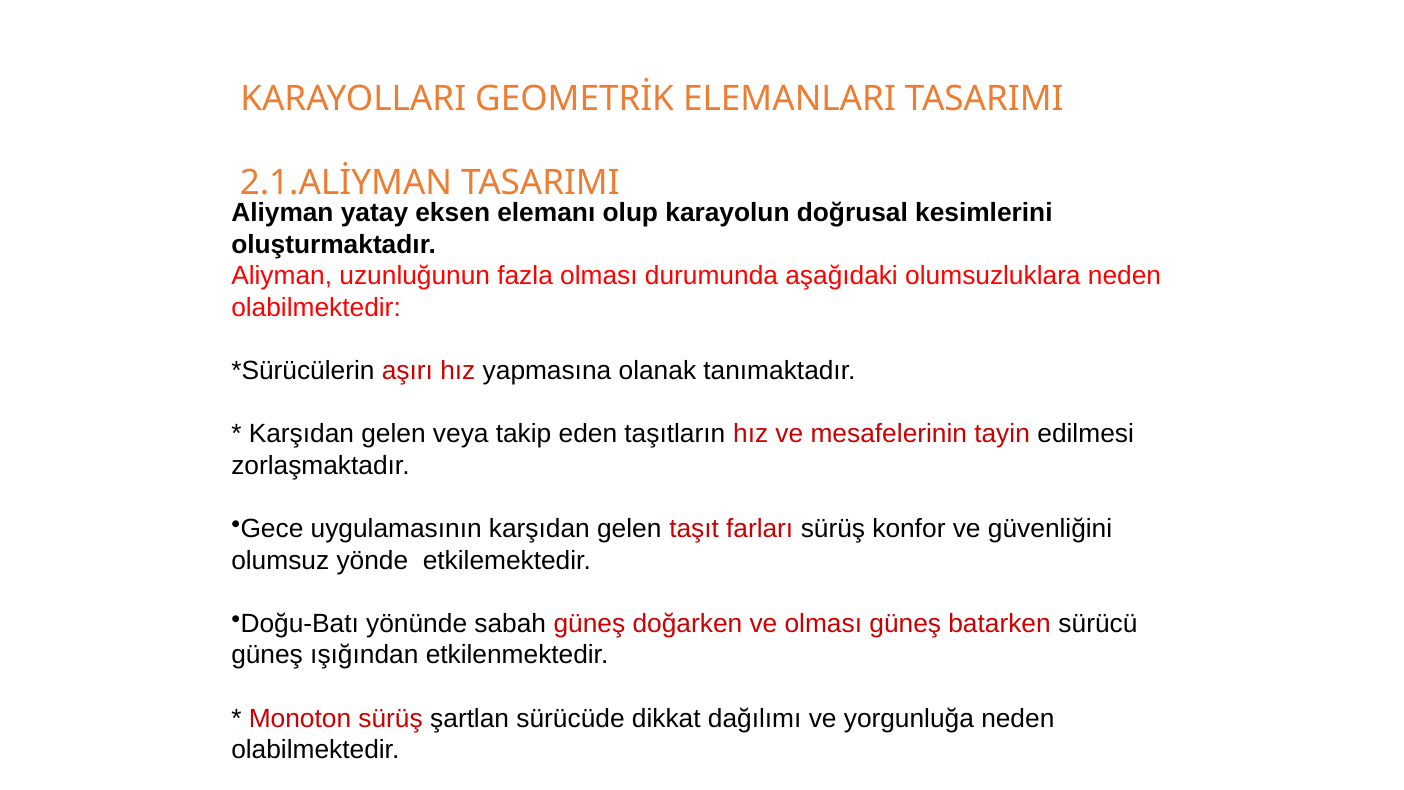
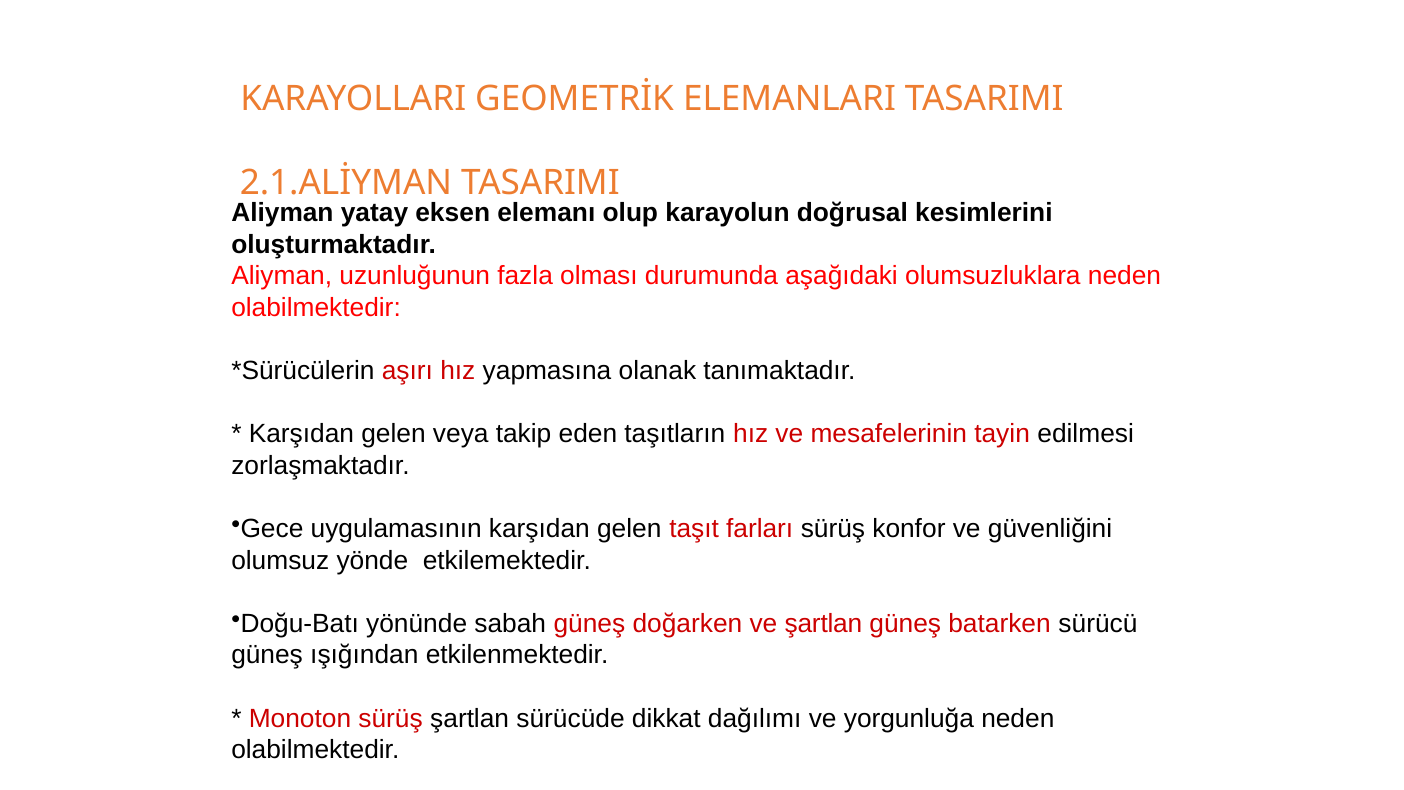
ve olması: olması -> şartlan (823, 623)
